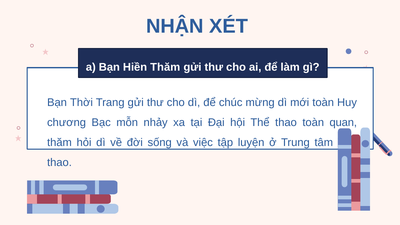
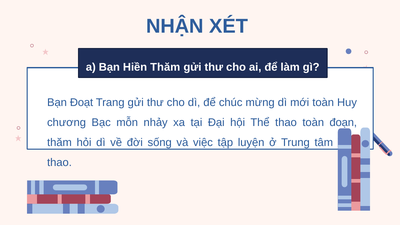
Thời: Thời -> Đoạt (82, 102)
quan: quan -> đoạn (343, 122)
